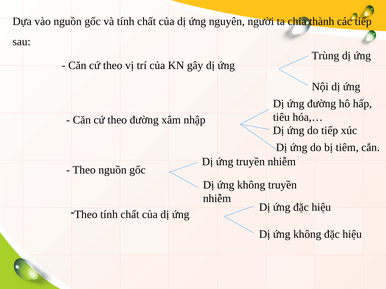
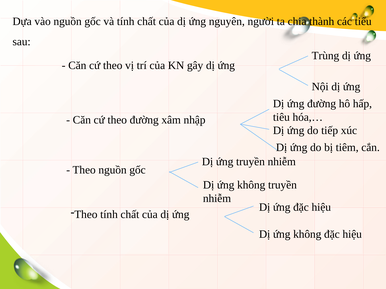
các tiếp: tiếp -> tiểu (363, 22)
